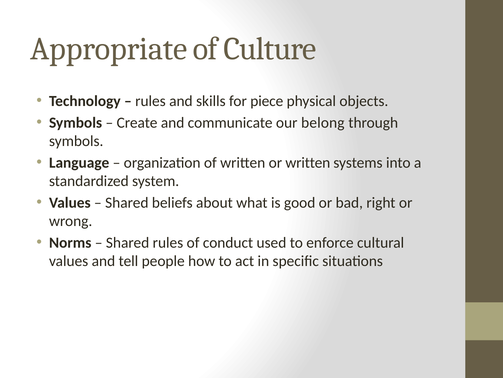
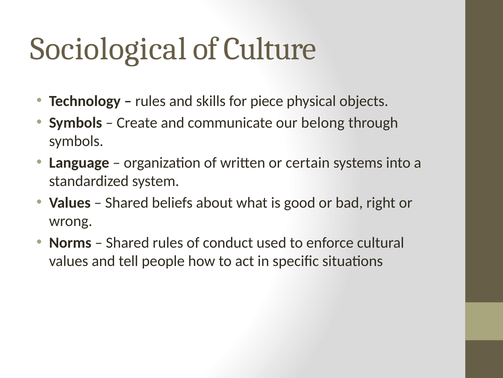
Appropriate: Appropriate -> Sociological (109, 49)
or written: written -> certain (308, 162)
